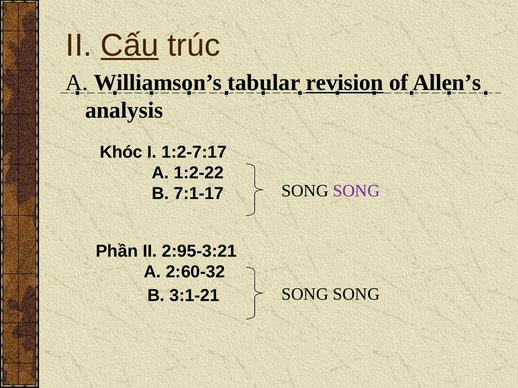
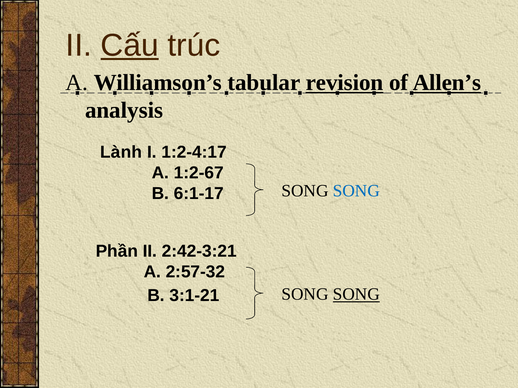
Allen’s underline: none -> present (447, 83)
Khóc: Khóc -> Lành (121, 152)
1:2-7:17: 1:2-7:17 -> 1:2-4:17 (194, 152)
1:2-22: 1:2-22 -> 1:2-67 (199, 173)
SONG colour: purple -> blue (356, 191)
7:1-17: 7:1-17 -> 6:1-17 (199, 194)
2:95-3:21: 2:95-3:21 -> 2:42-3:21 (199, 251)
2:60-32: 2:60-32 -> 2:57-32 (195, 272)
SONG underline: none -> present (356, 295)
